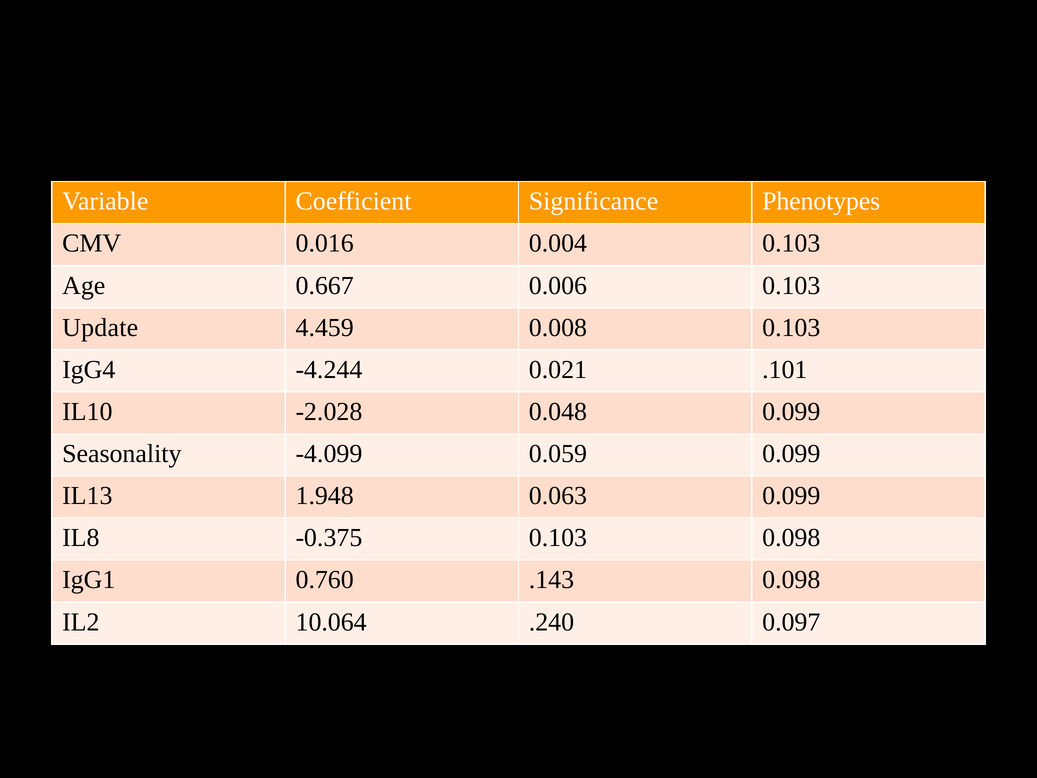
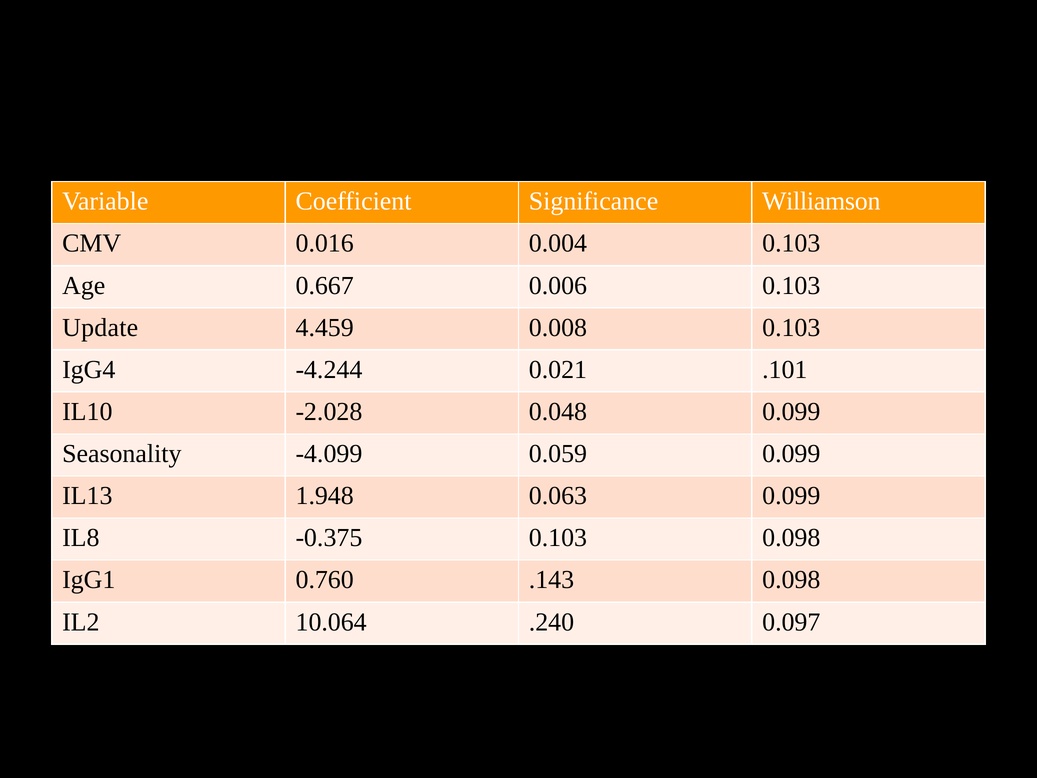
Phenotypes: Phenotypes -> Williamson (821, 201)
